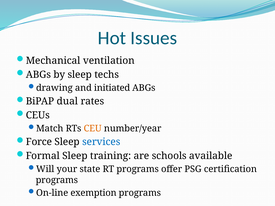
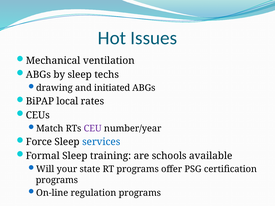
dual: dual -> local (67, 101)
CEU colour: orange -> purple (93, 129)
exemption: exemption -> regulation (93, 193)
